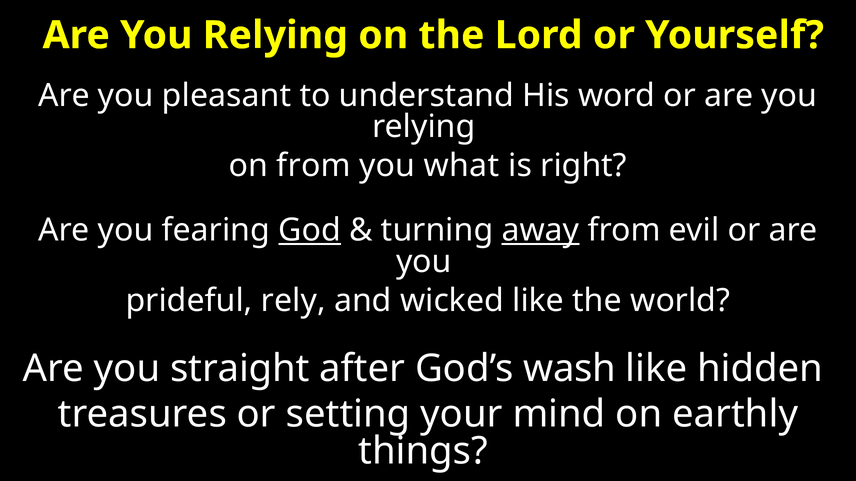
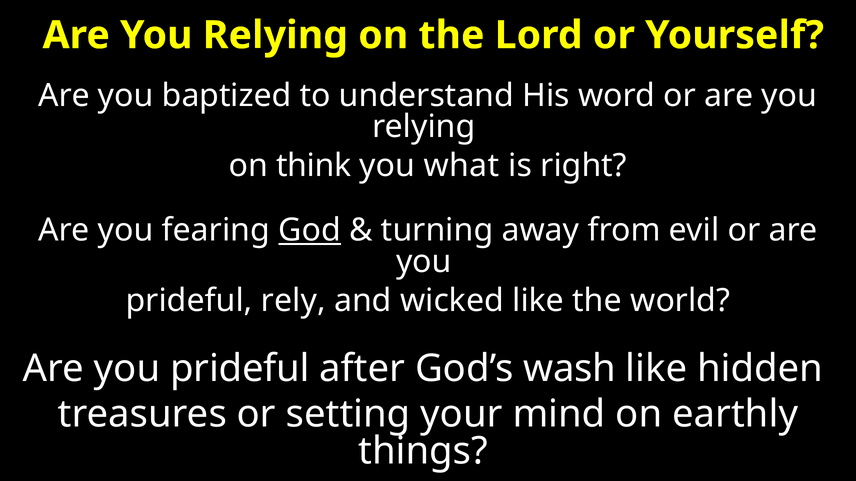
pleasant: pleasant -> baptized (227, 96)
on from: from -> think (314, 166)
away underline: present -> none (540, 231)
straight: straight -> prideful (240, 369)
